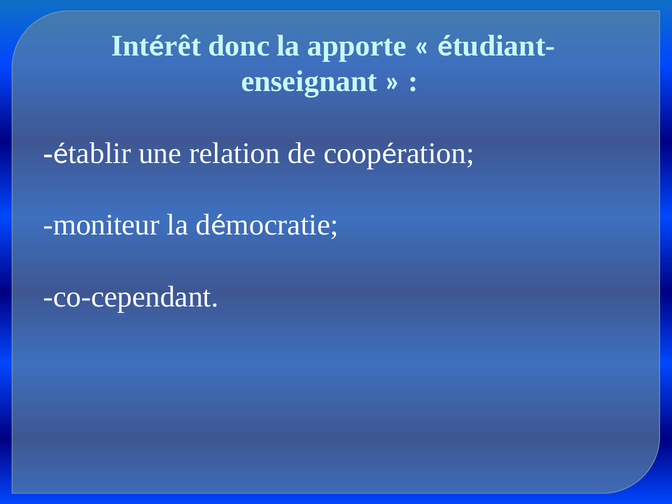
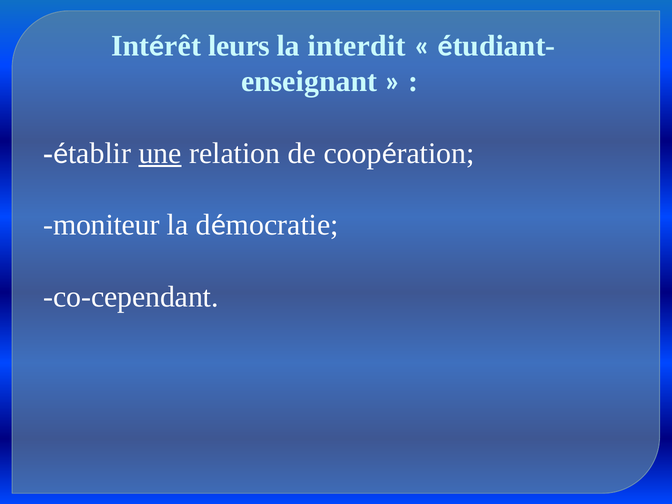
donc: donc -> leurs (239, 46)
apporte: apporte -> interdit (357, 46)
une underline: none -> present (160, 153)
